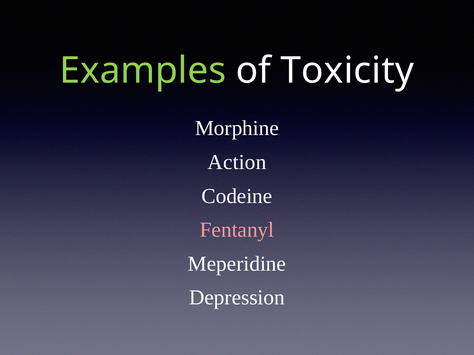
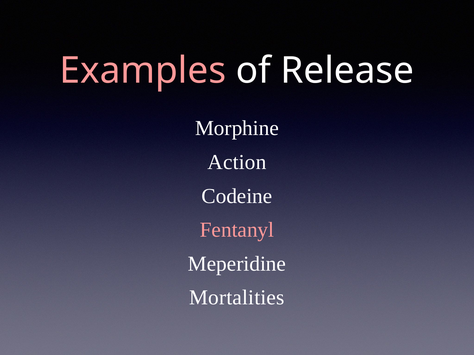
Examples colour: light green -> pink (143, 71)
Toxicity: Toxicity -> Release (347, 71)
Depression: Depression -> Mortalities (237, 298)
